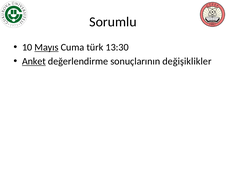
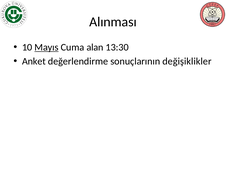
Sorumlu: Sorumlu -> Alınması (113, 22)
türk: türk -> alan (95, 47)
Anket underline: present -> none (34, 61)
